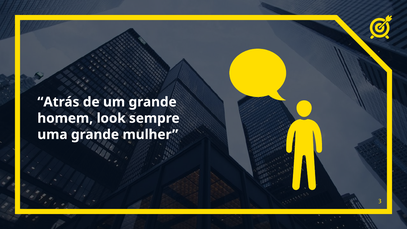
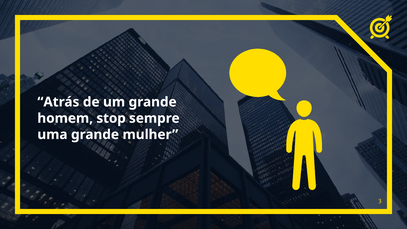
look: look -> stop (111, 118)
